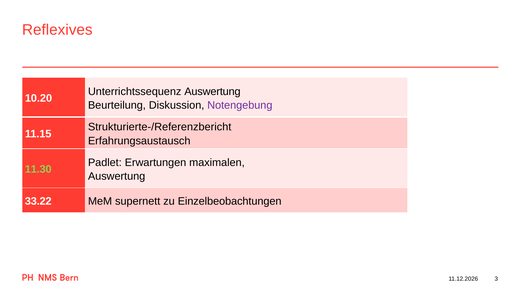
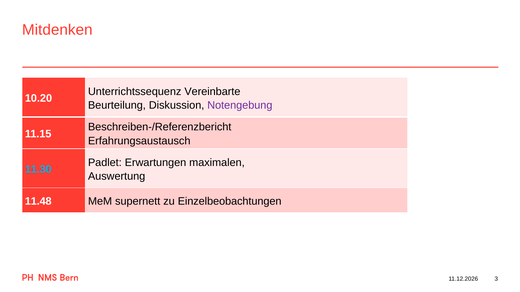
Reflexives: Reflexives -> Mitdenken (57, 30)
Unterrichtssequenz Auswertung: Auswertung -> Vereinbarte (212, 92)
Strukturierte-/Referenzbericht: Strukturierte-/Referenzbericht -> Beschreiben-/Referenzbericht (160, 127)
11.30 colour: light green -> light blue (38, 170)
33.22: 33.22 -> 11.48 (38, 202)
